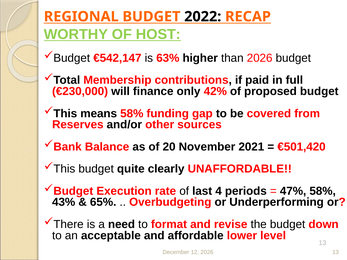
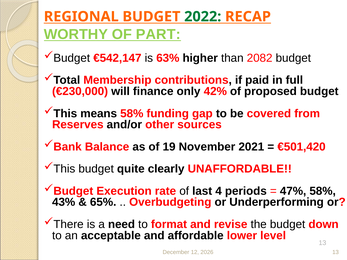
2022 colour: black -> green (203, 17)
HOST: HOST -> PART (158, 34)
than 2026: 2026 -> 2082 (260, 58)
20: 20 -> 19 (169, 147)
